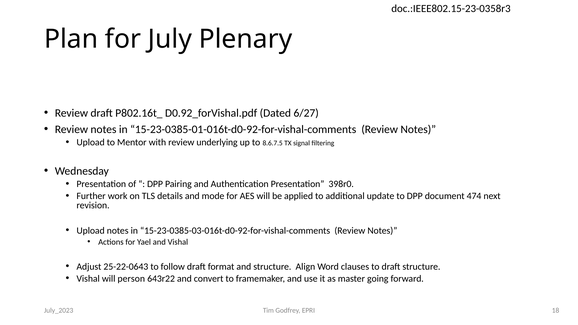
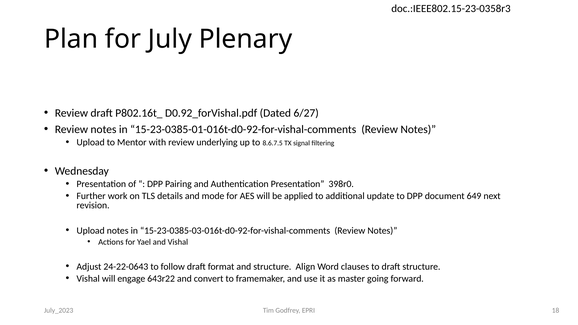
474: 474 -> 649 (474, 196)
25-22-0643: 25-22-0643 -> 24-22-0643 (126, 267)
person: person -> engage (131, 279)
